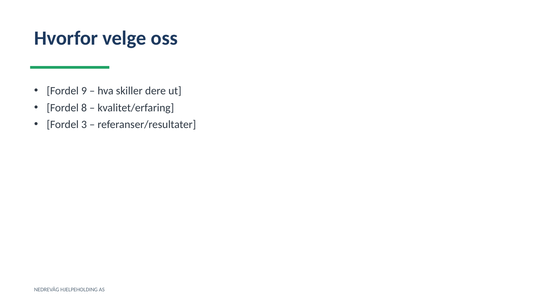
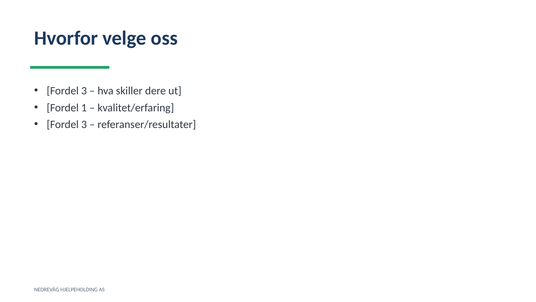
9: 9 -> 3 (84, 91)
8: 8 -> 1 (84, 108)
